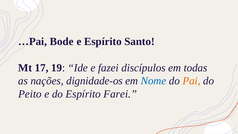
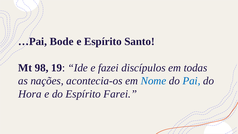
17: 17 -> 98 (42, 68)
dignidade-os: dignidade-os -> acontecia-os (94, 81)
Pai colour: orange -> blue (191, 81)
Peito: Peito -> Hora (30, 94)
